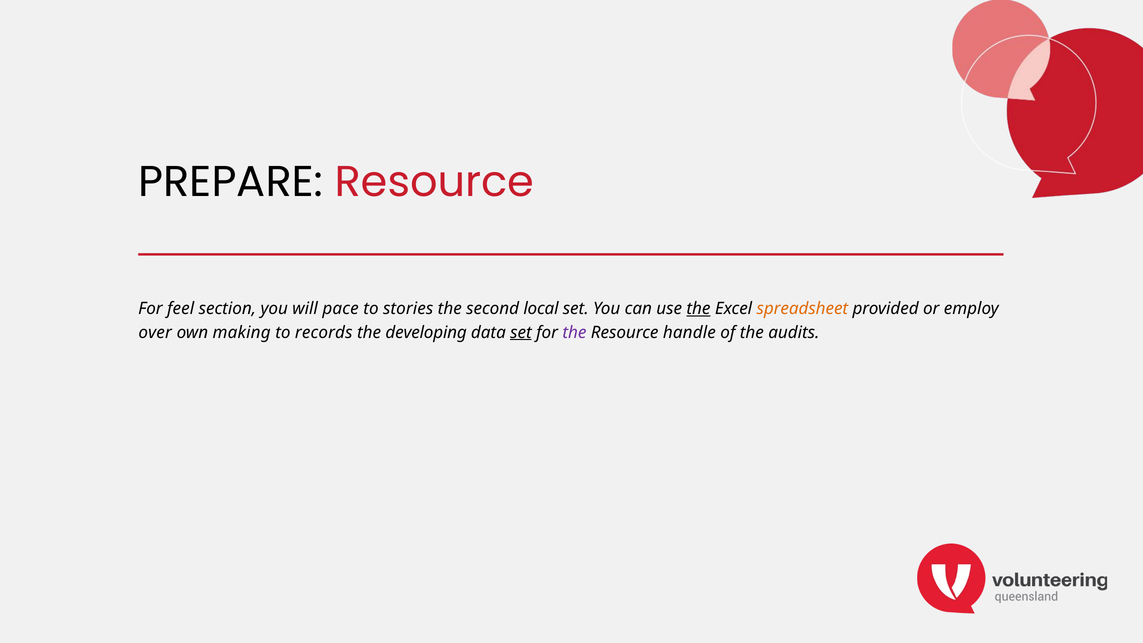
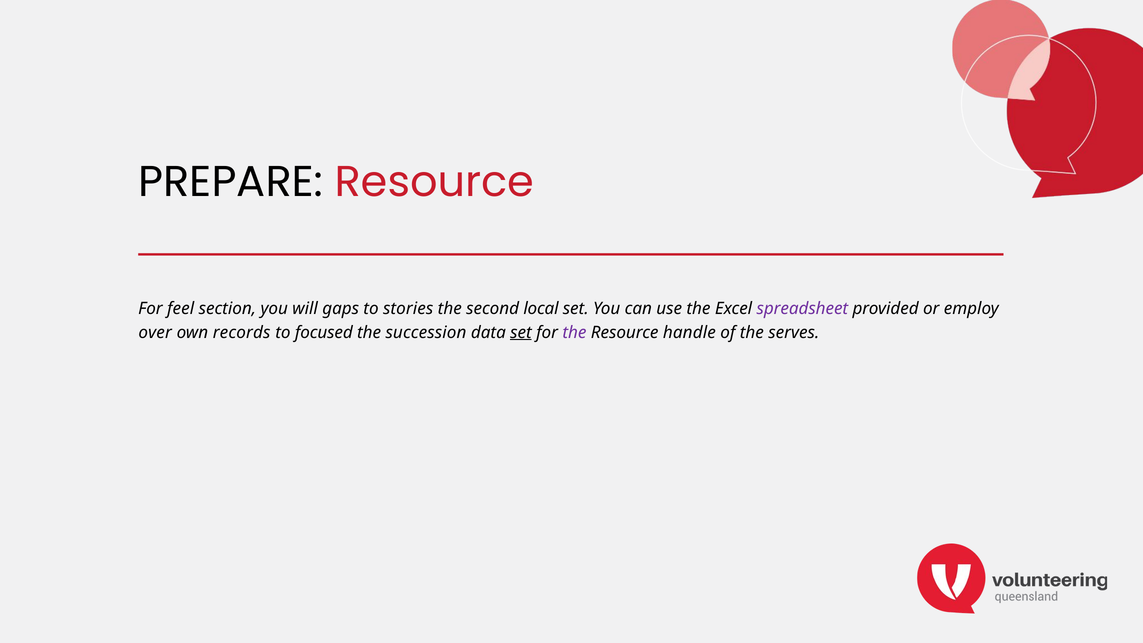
pace: pace -> gaps (341, 309)
the underline: present -> none (698, 309)
spreadsheet colour: orange -> purple (802, 309)
making: making -> records (242, 332)
records: records -> focused (324, 332)
developing: developing -> succession (426, 332)
audits: audits -> serves (794, 332)
